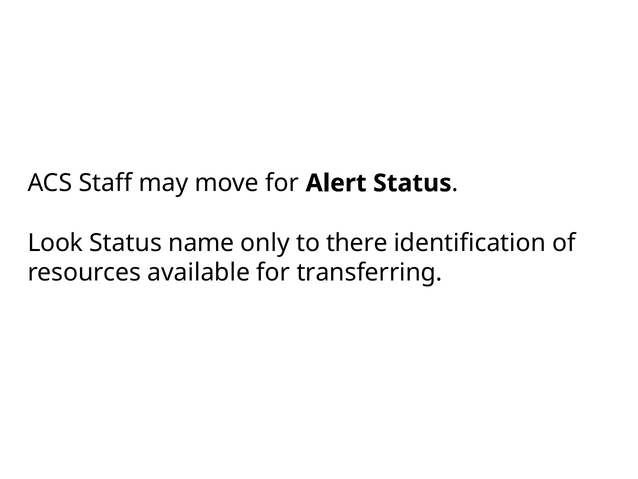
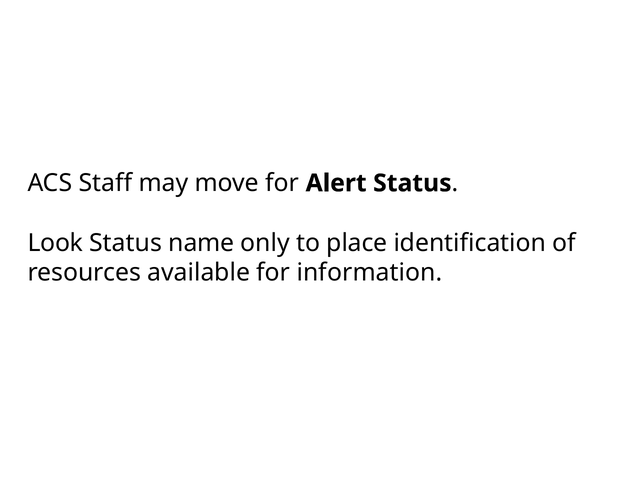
there: there -> place (357, 243)
transferring: transferring -> information (370, 272)
